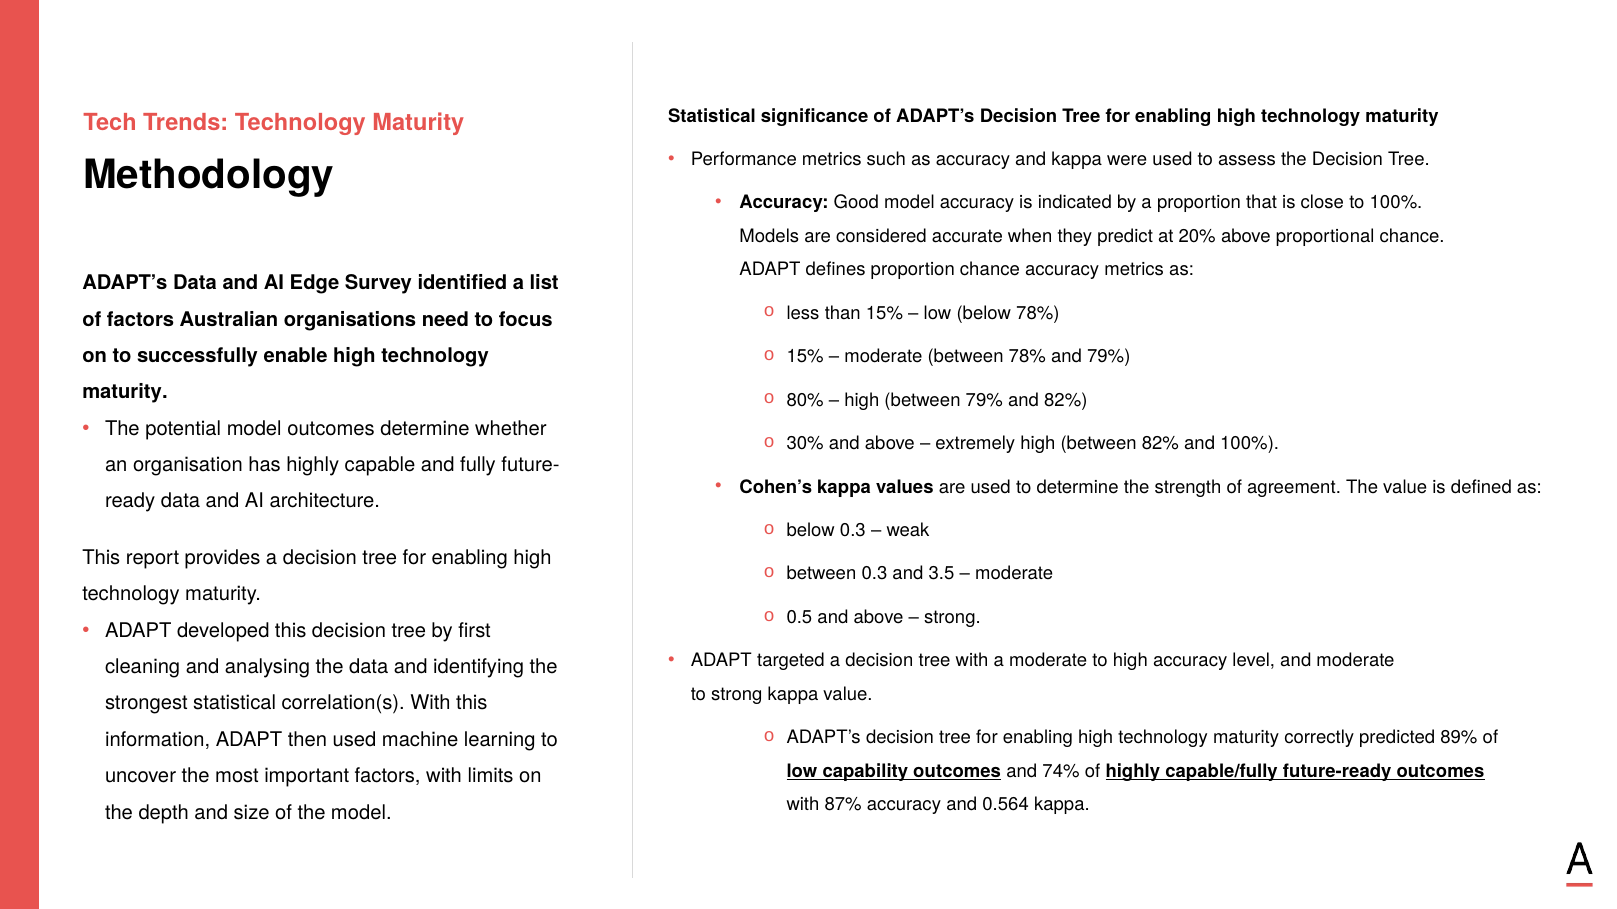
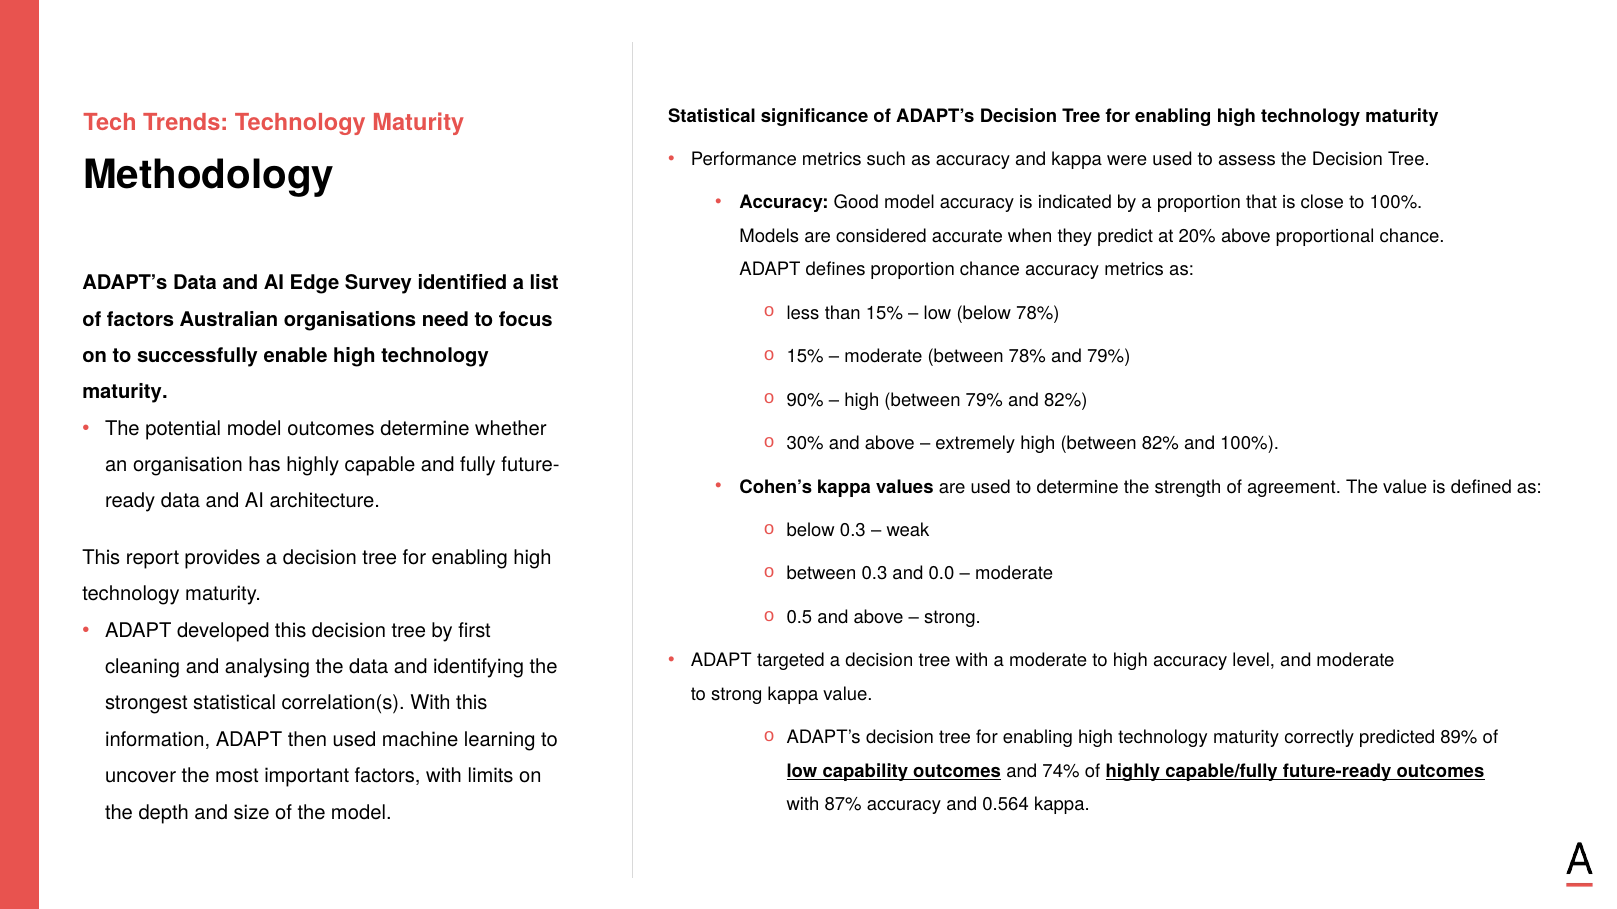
80%: 80% -> 90% (805, 400)
3.5: 3.5 -> 0.0 (941, 574)
